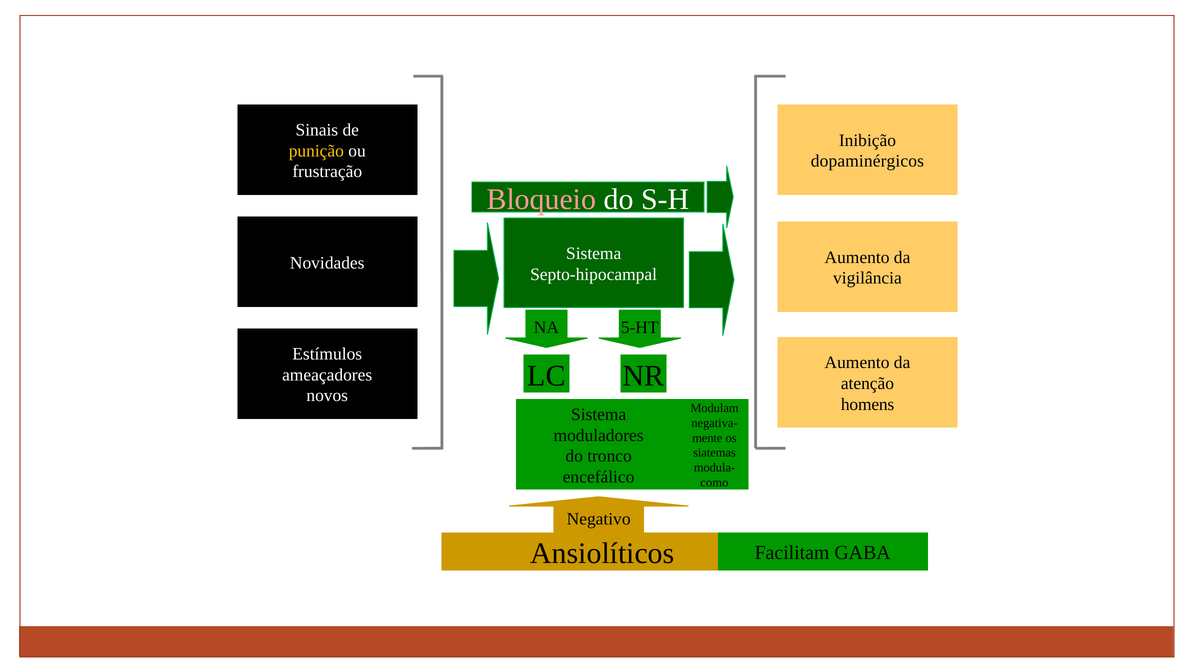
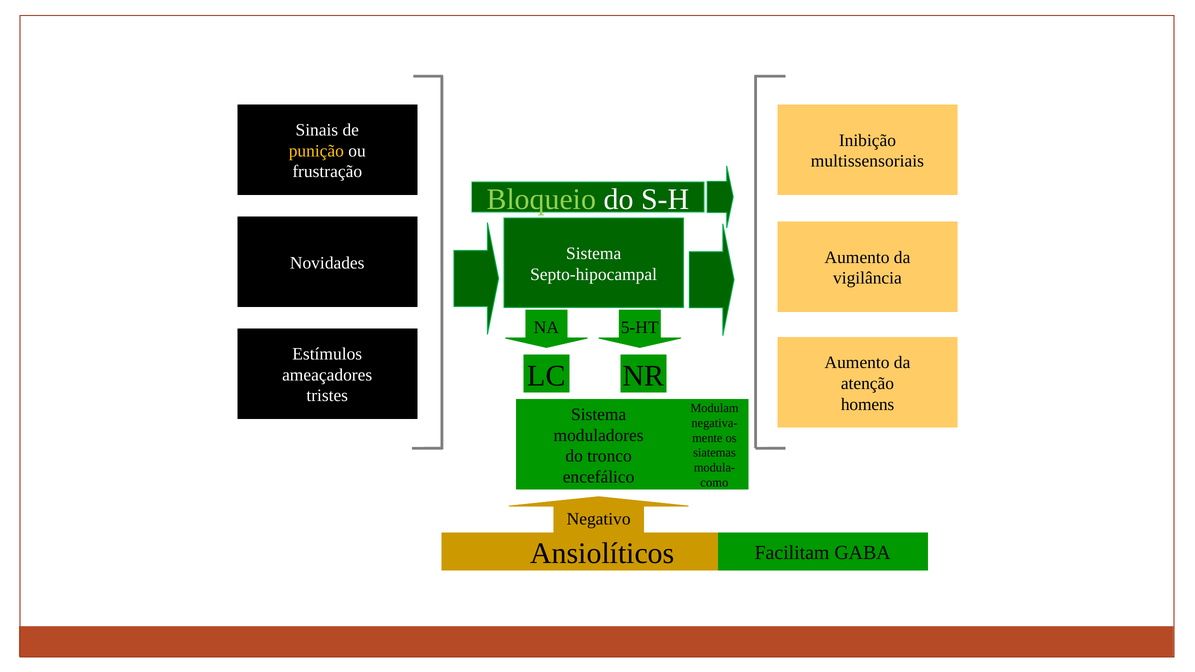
dopaminérgicos: dopaminérgicos -> multissensoriais (867, 161)
Bloqueio colour: pink -> light green (541, 199)
novos: novos -> tristes (327, 396)
